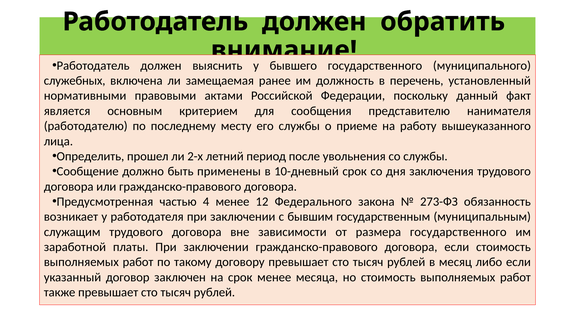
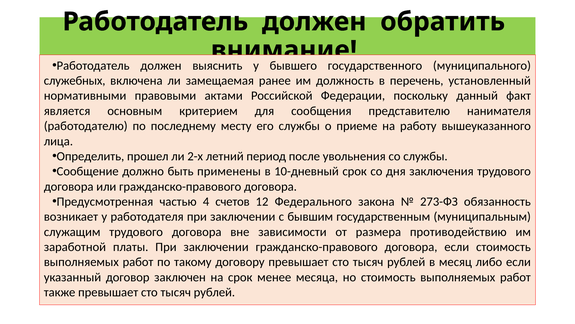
4 менее: менее -> счетов (233, 201)
размера государственного: государственного -> противодействию (458, 232)
